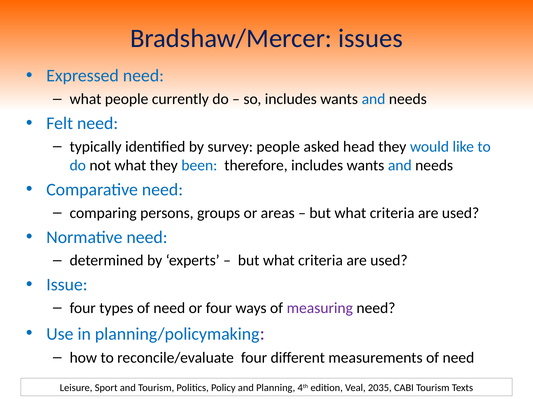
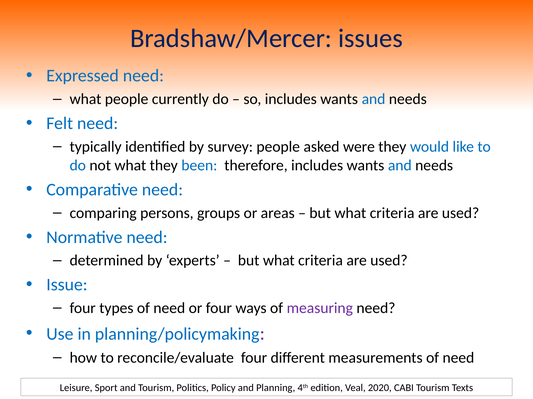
head: head -> were (359, 147)
2035: 2035 -> 2020 (380, 389)
